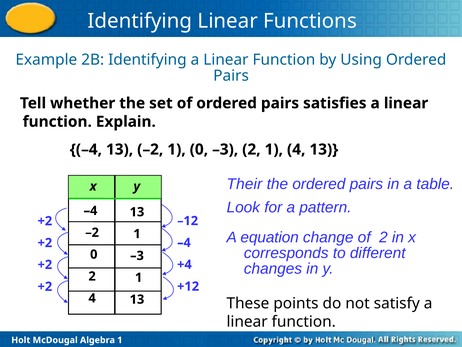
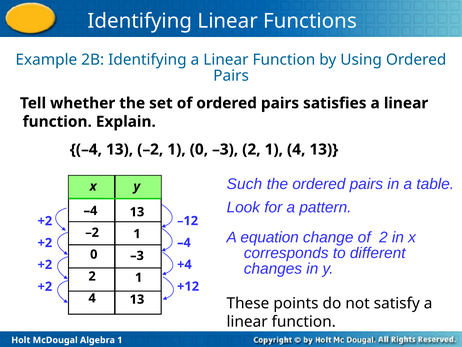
Their: Their -> Such (244, 184)
